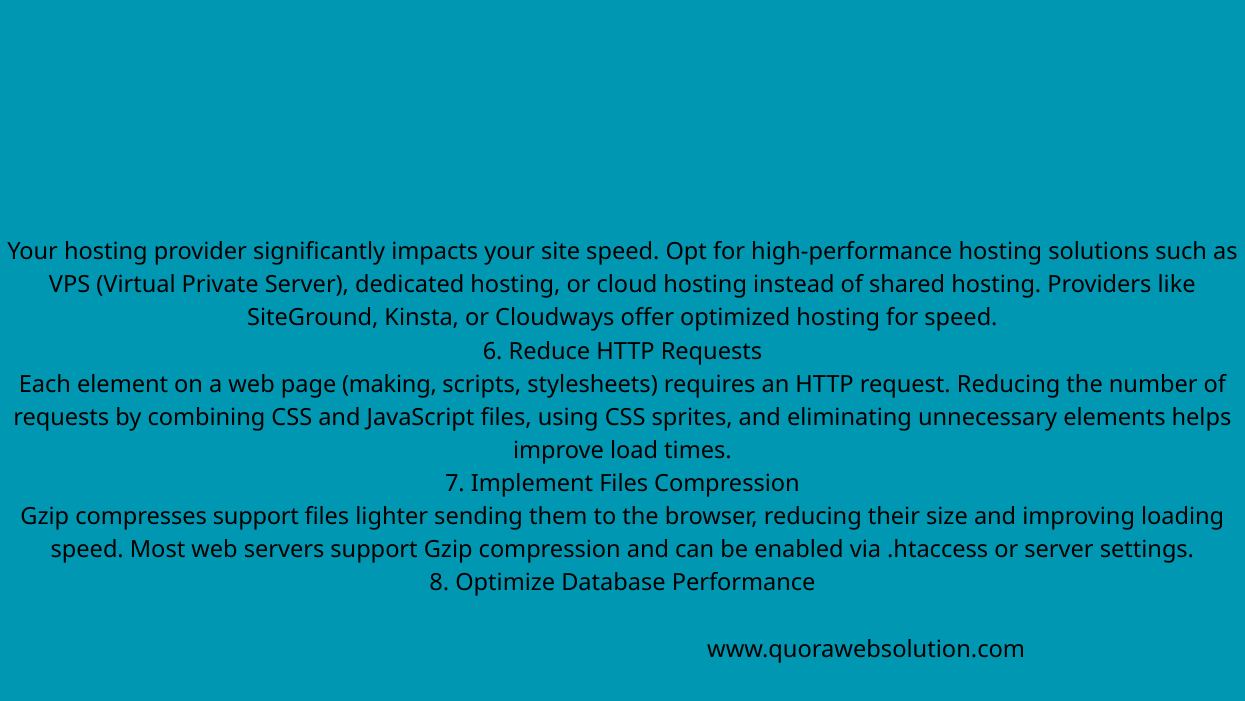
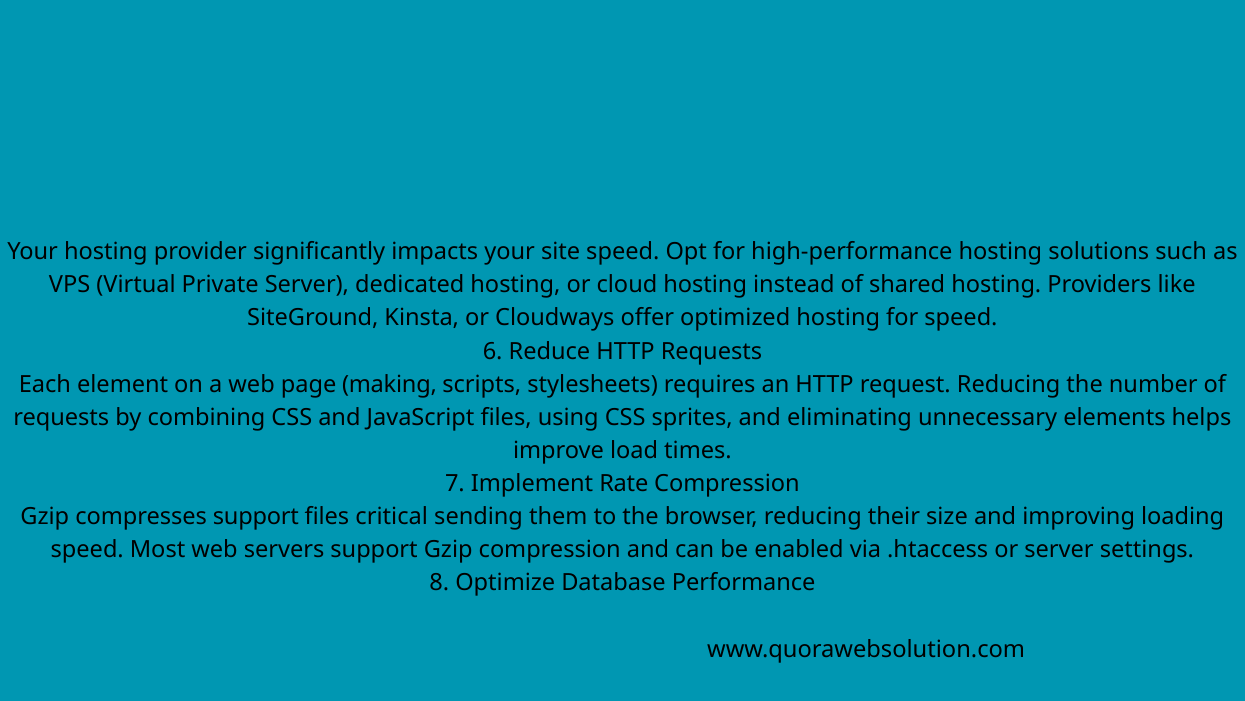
Implement Files: Files -> Rate (624, 483)
lighter: lighter -> critical (392, 516)
